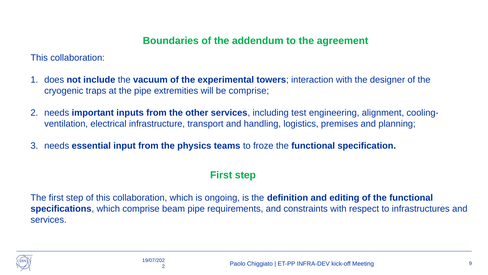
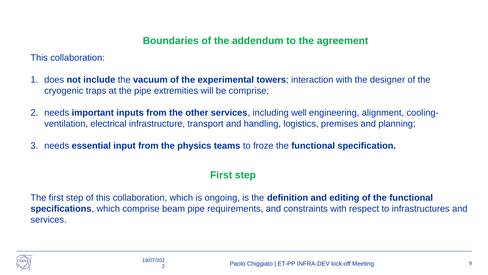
test: test -> well (299, 113)
